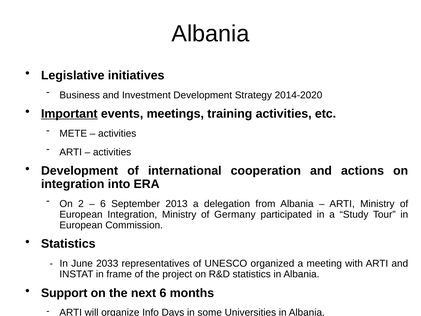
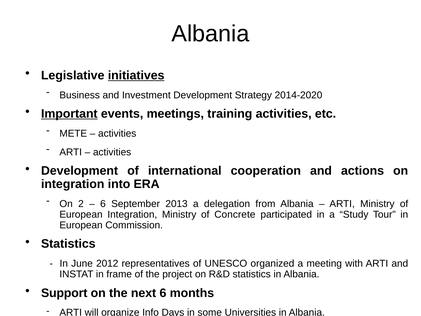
initiatives underline: none -> present (136, 75)
Germany: Germany -> Concrete (235, 214)
2033: 2033 -> 2012 (107, 263)
